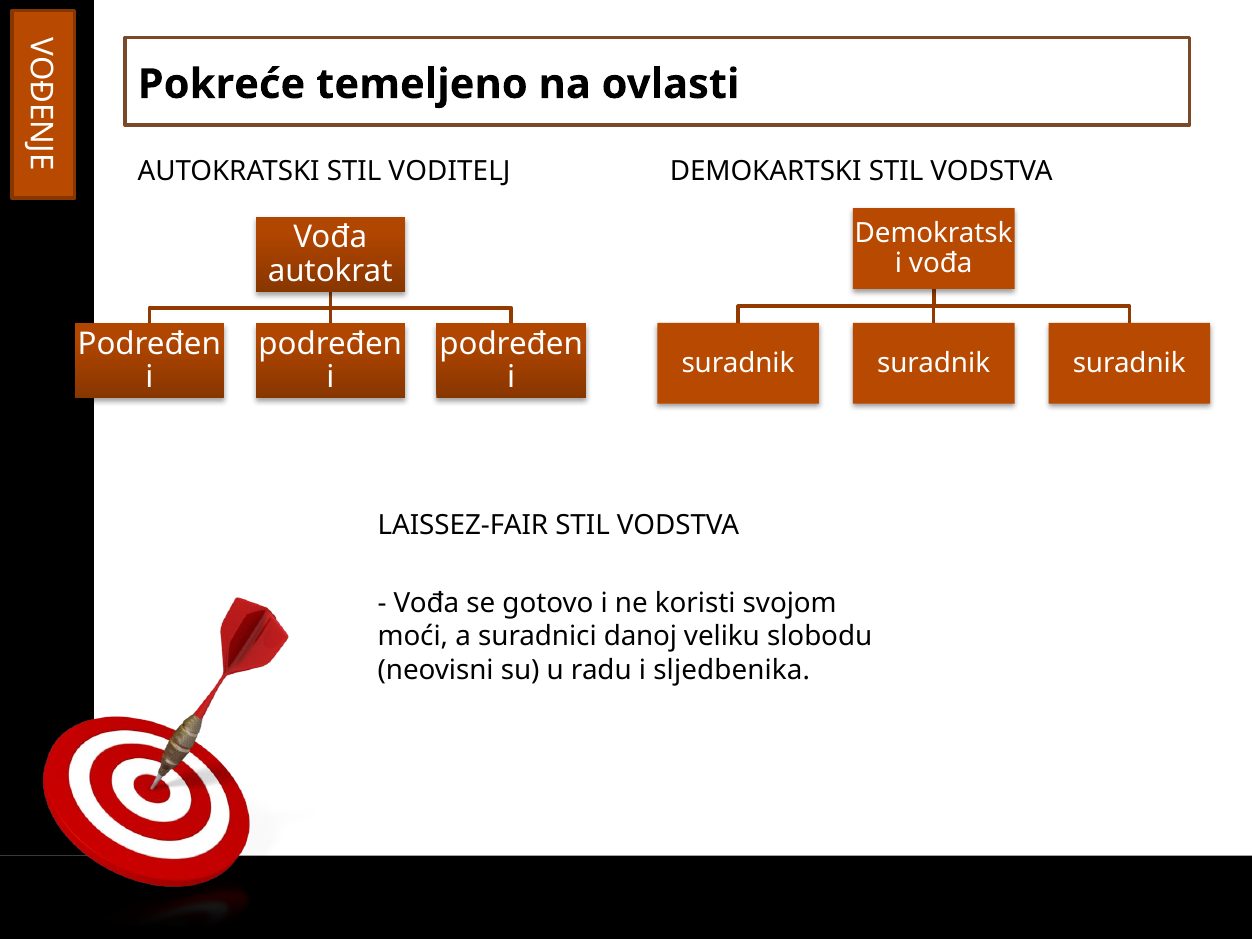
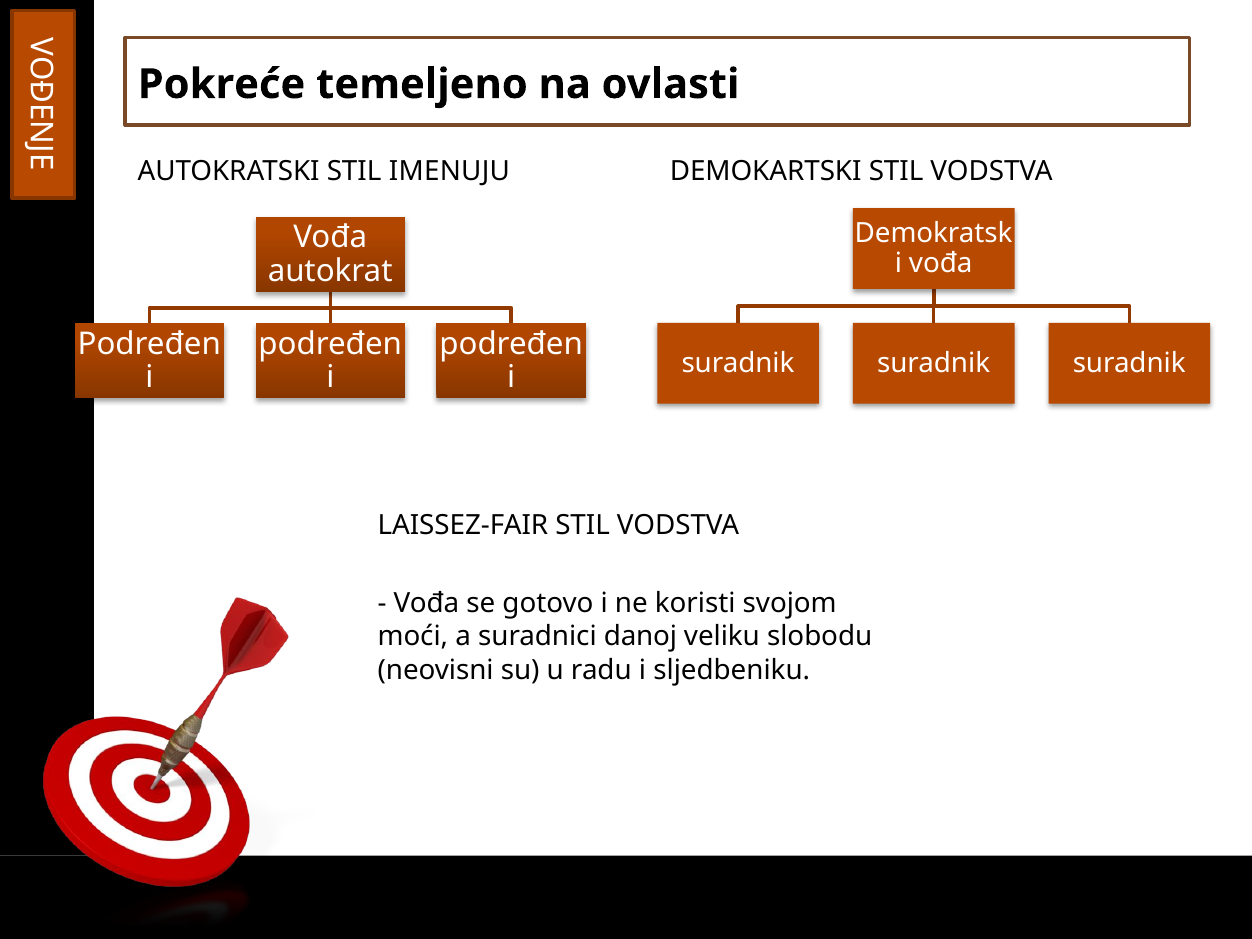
VODITELJ: VODITELJ -> IMENUJU (449, 171)
sljedbenika: sljedbenika -> sljedbeniku (732, 670)
